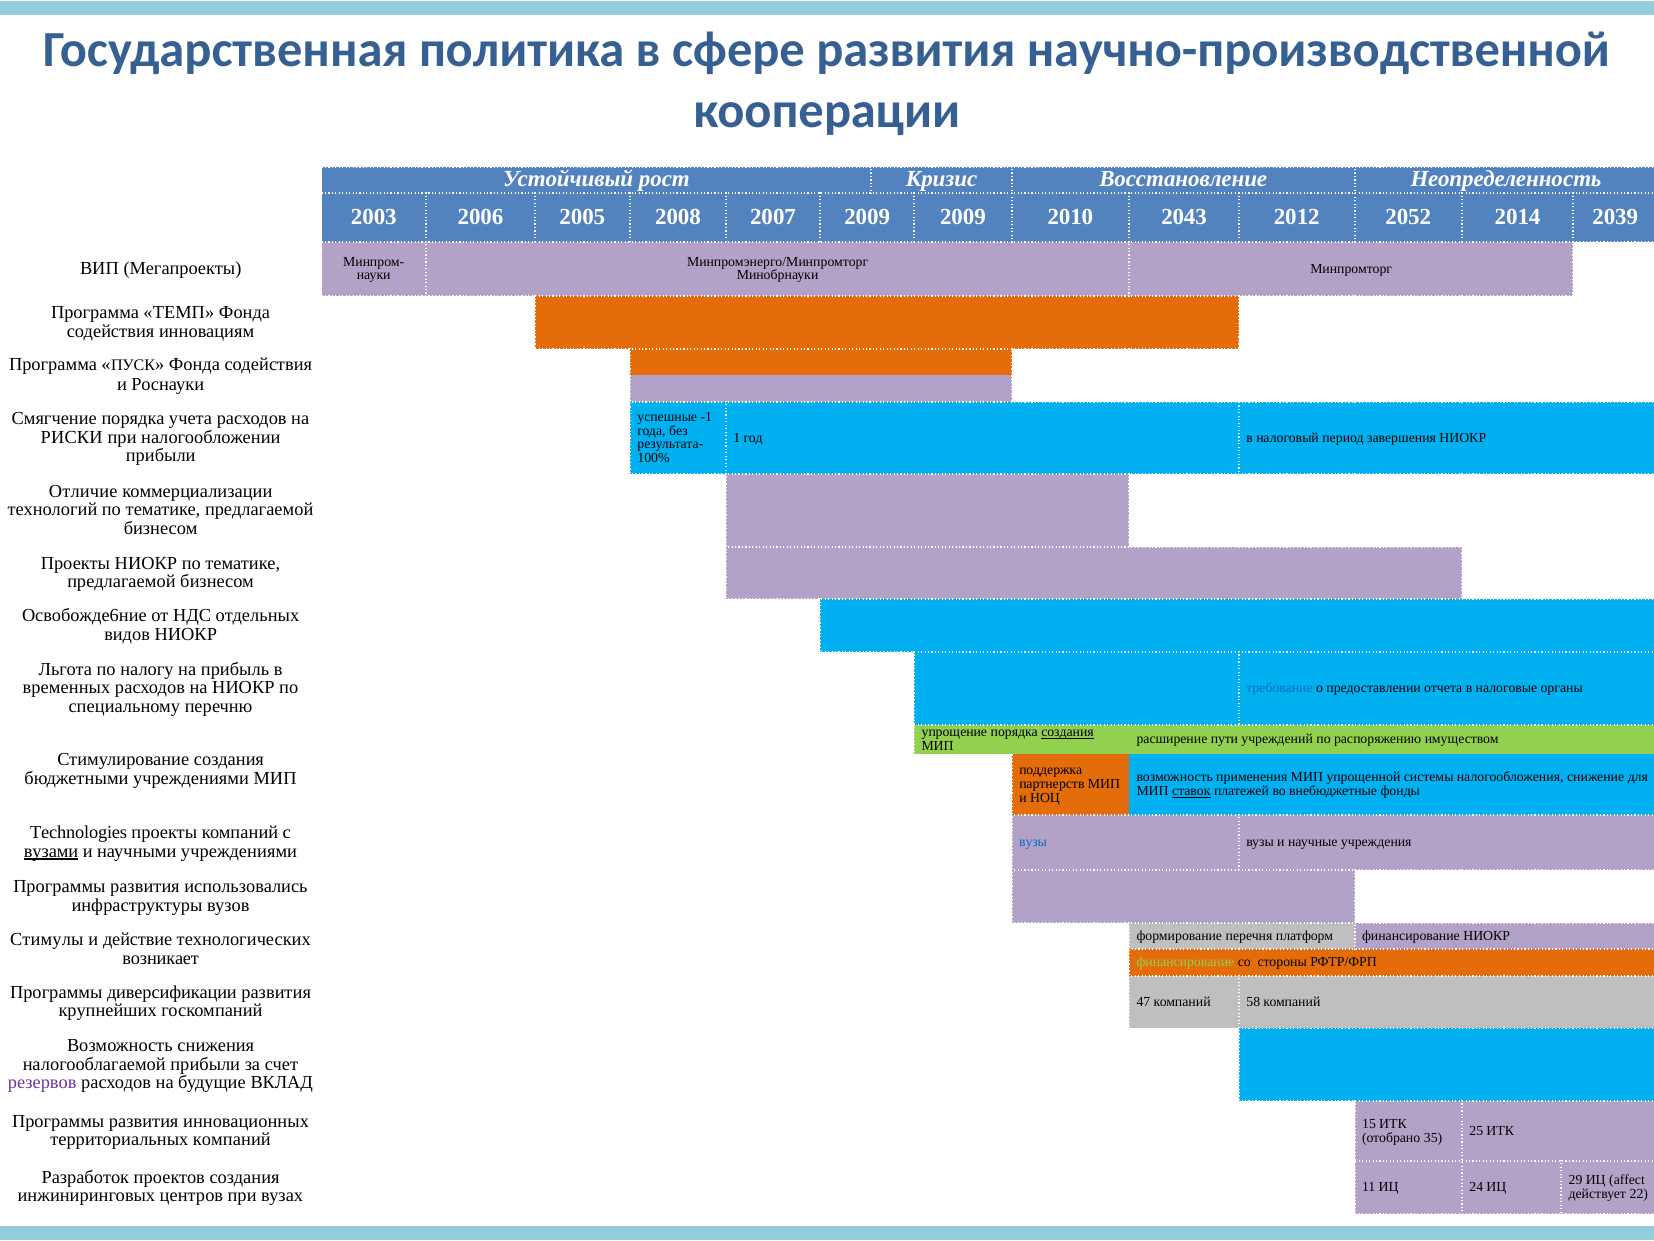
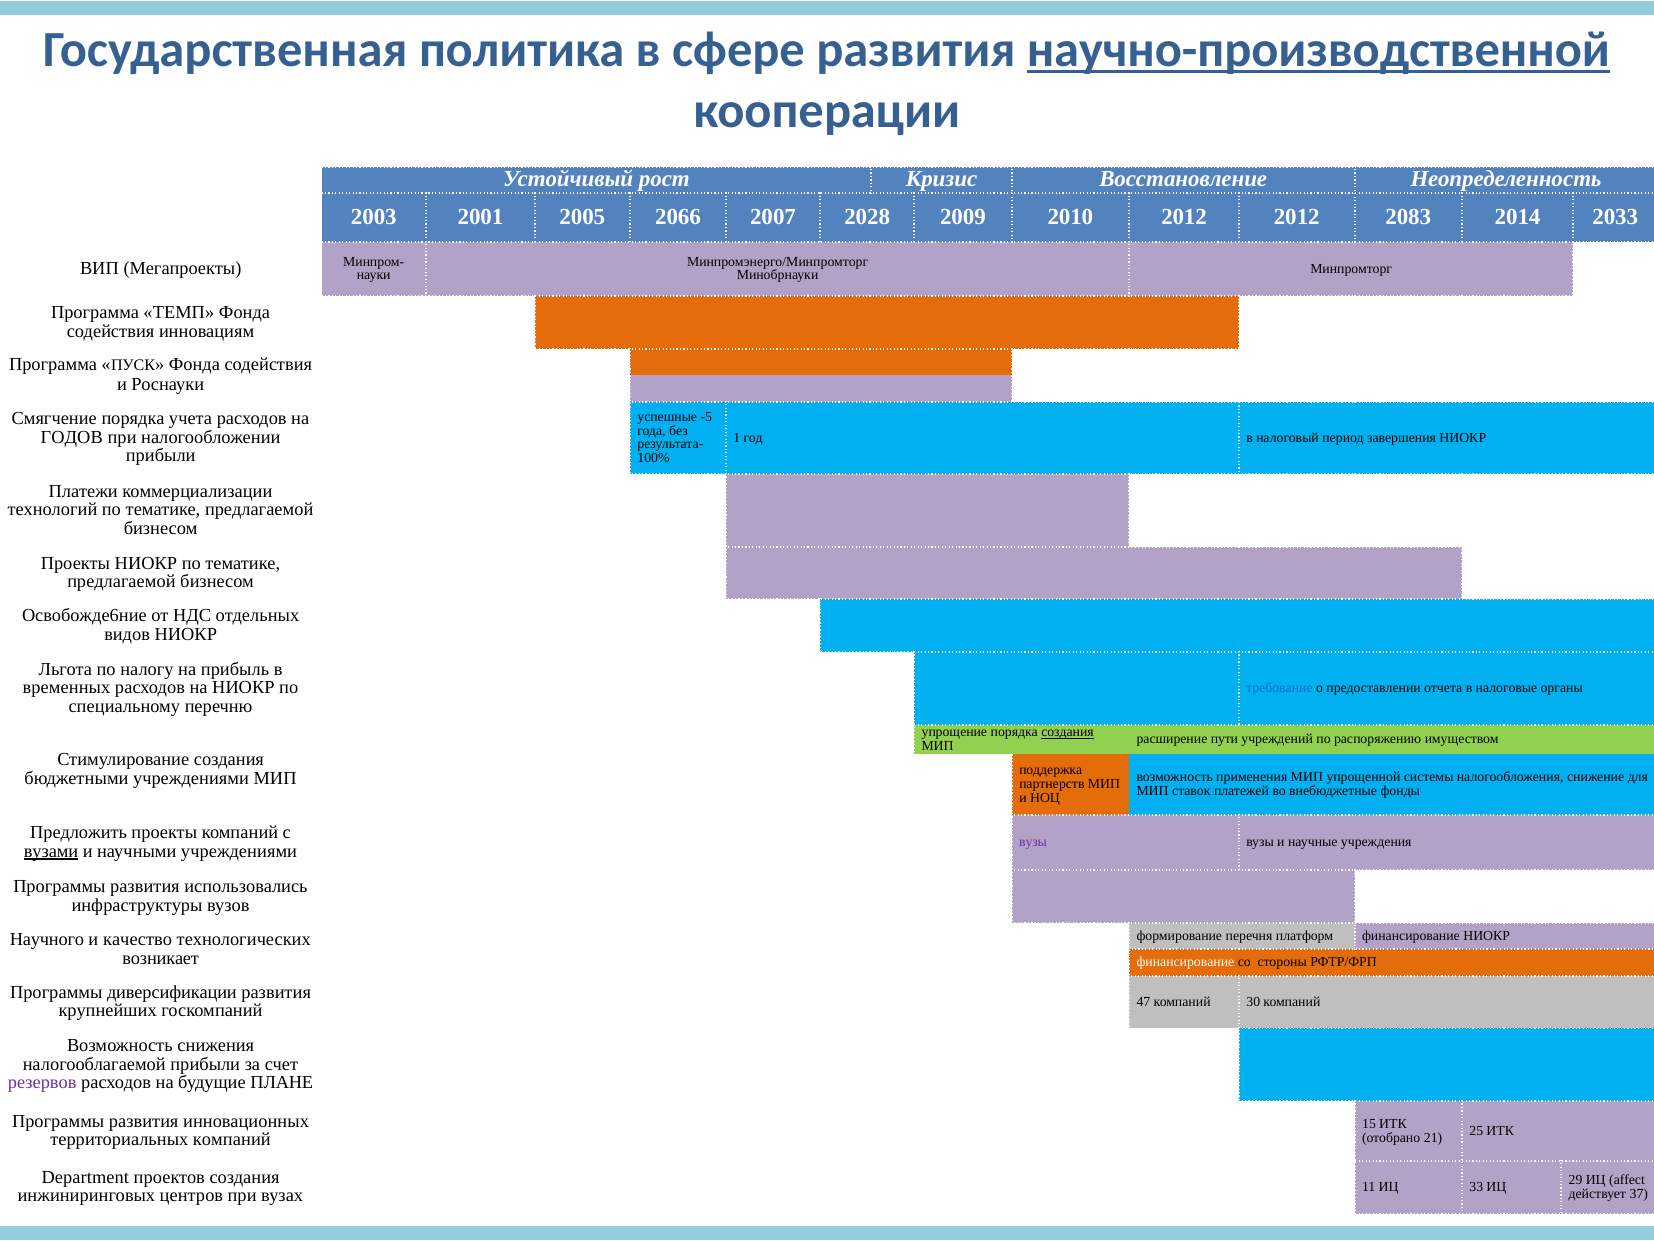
научно-производственной underline: none -> present (1318, 50)
2006: 2006 -> 2001 (480, 217)
2008: 2008 -> 2066 (678, 217)
2007 2009: 2009 -> 2028 (867, 217)
2010 2043: 2043 -> 2012 (1184, 217)
2052: 2052 -> 2083 (1408, 217)
2039: 2039 -> 2033 (1615, 217)
-1: -1 -> -5 (706, 416)
РИСКИ: РИСКИ -> ГОДОВ (72, 437)
Отличие: Отличие -> Платежи (83, 491)
ставок underline: present -> none (1191, 791)
Technologies: Technologies -> Предложить (79, 832)
вузы colour: blue -> purple (1033, 842)
Стимулы: Стимулы -> Научного (47, 939)
действие: действие -> качество (138, 939)
финансирование colour: light green -> white (1185, 962)
58: 58 -> 30 (1253, 1001)
ВКЛАД: ВКЛАД -> ПЛАНЕ (282, 1082)
35: 35 -> 21 (1433, 1137)
Разработок: Разработок -> Department (85, 1177)
24: 24 -> 33 (1476, 1186)
22: 22 -> 37 (1639, 1193)
